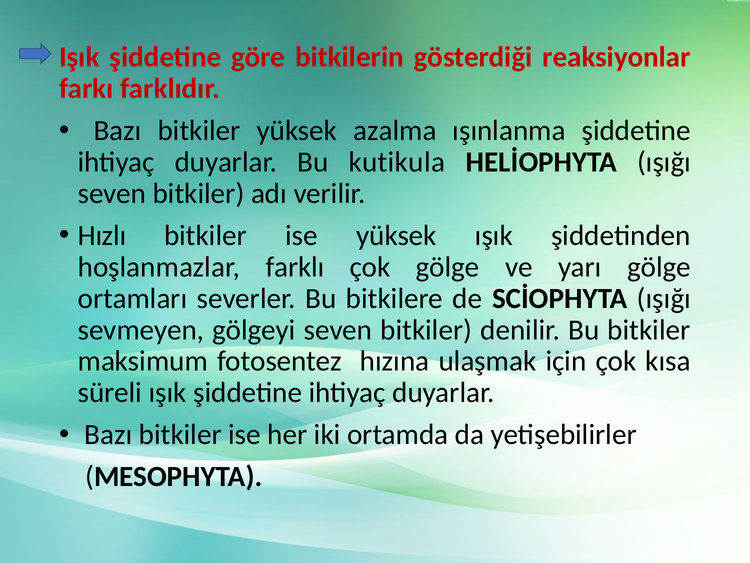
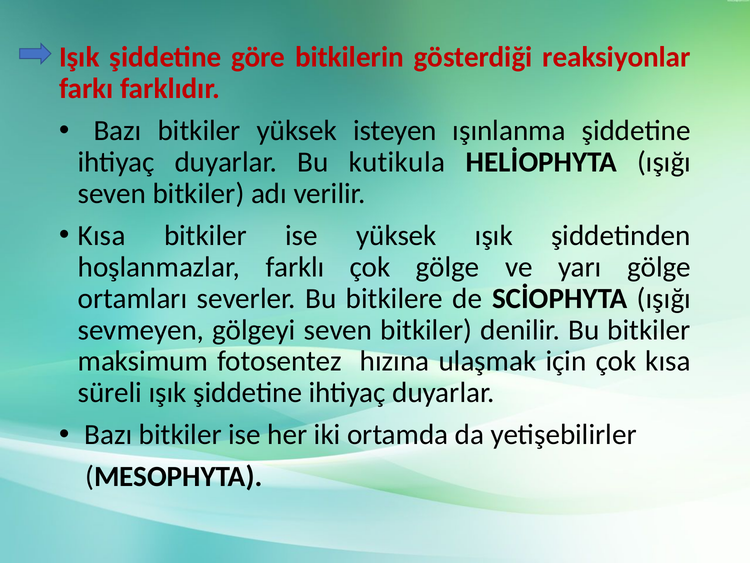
azalma: azalma -> isteyen (395, 130)
Hızlı: Hızlı -> Kısa (102, 235)
